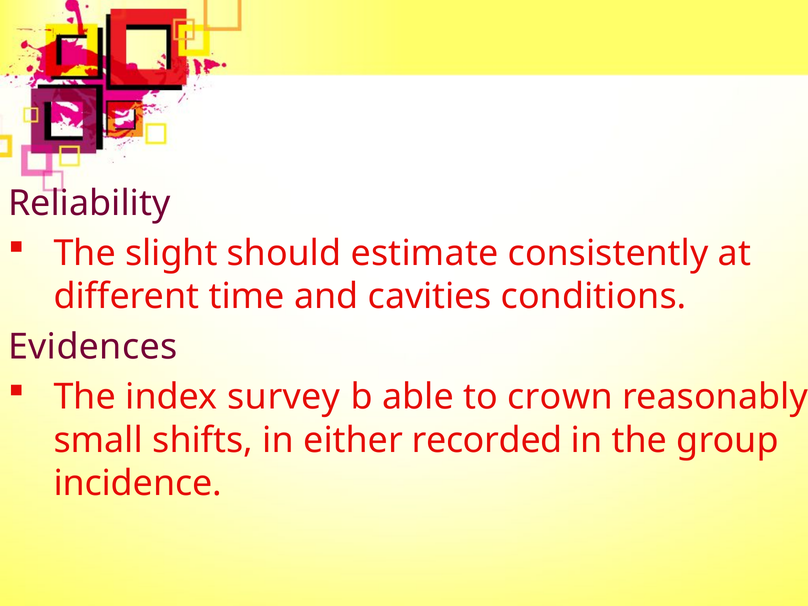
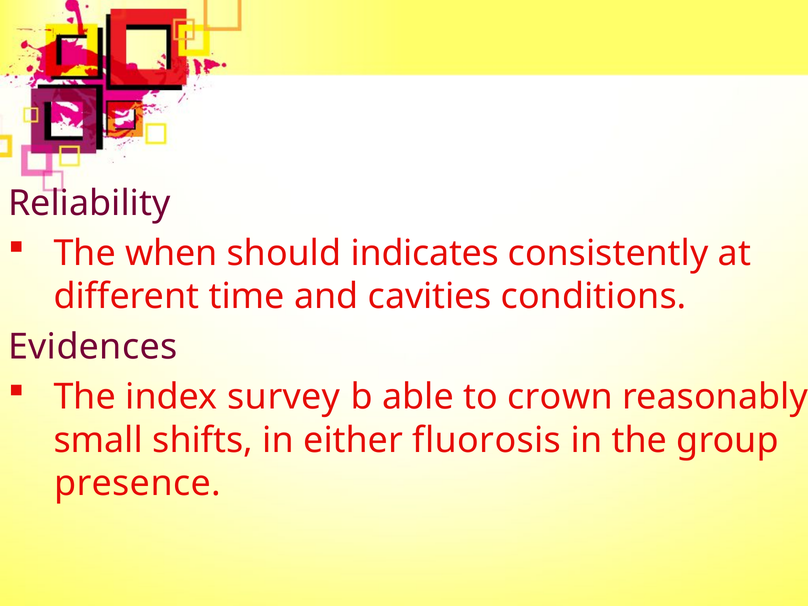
slight: slight -> when (171, 253)
estimate: estimate -> indicates (425, 253)
recorded: recorded -> fluorosis (487, 440)
incidence: incidence -> presence (137, 483)
